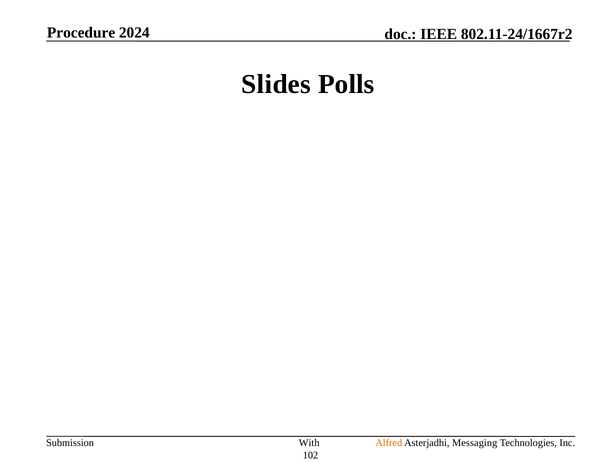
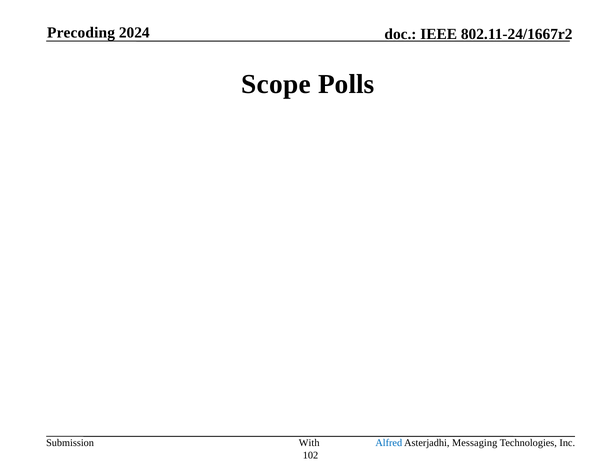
Procedure: Procedure -> Precoding (81, 33)
Slides: Slides -> Scope (276, 84)
Alfred colour: orange -> blue (389, 443)
